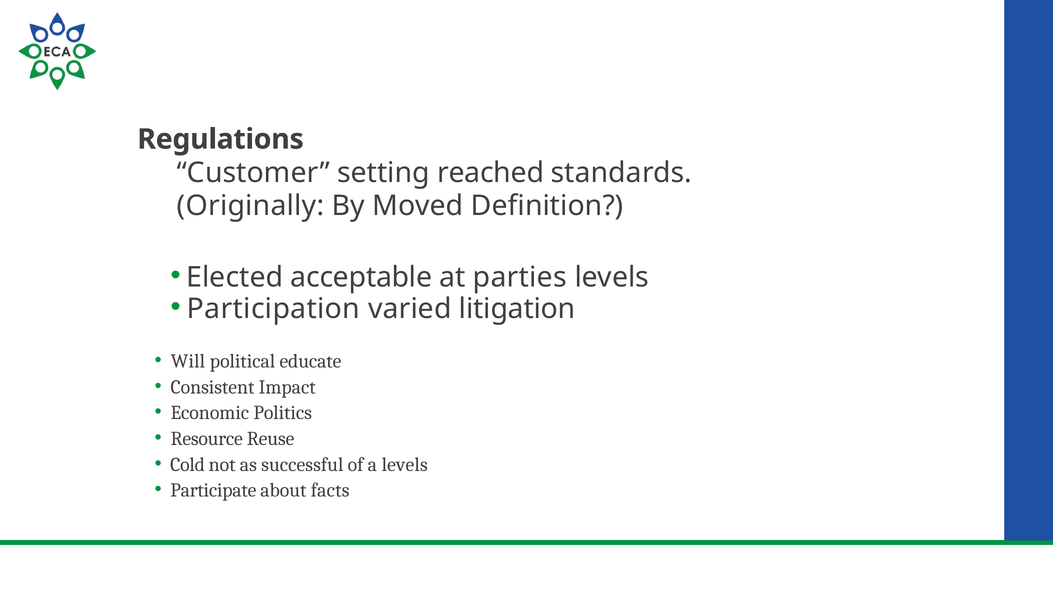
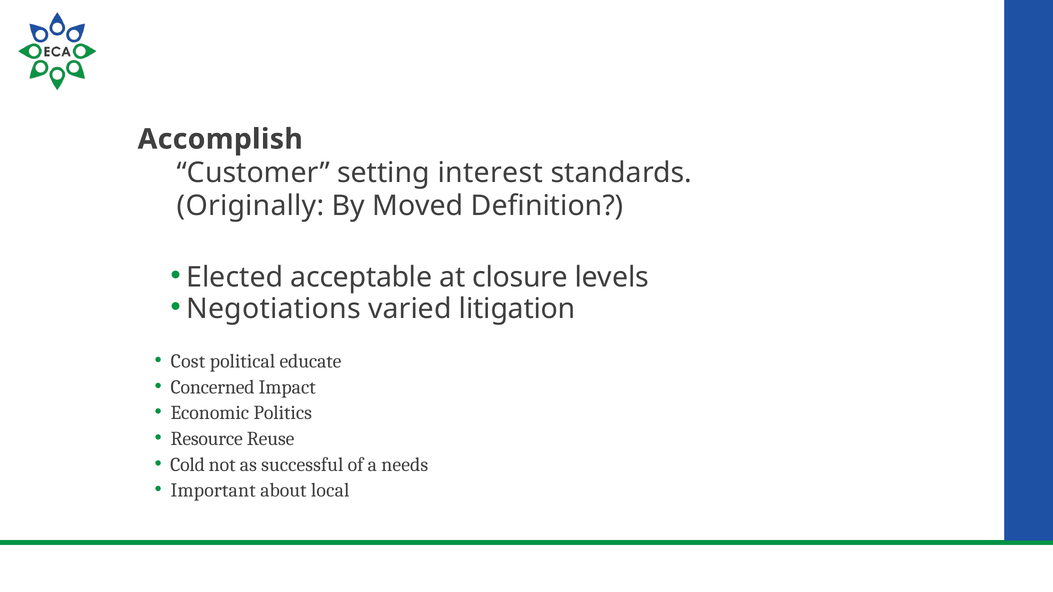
Regulations: Regulations -> Accomplish (220, 139)
reached: reached -> interest (490, 173)
parties: parties -> closure (520, 277)
Participation: Participation -> Negotiations (274, 309)
Will: Will -> Cost (188, 361)
Consistent: Consistent -> Concerned (213, 387)
a levels: levels -> needs (405, 465)
Participate: Participate -> Important (213, 491)
facts: facts -> local (330, 491)
